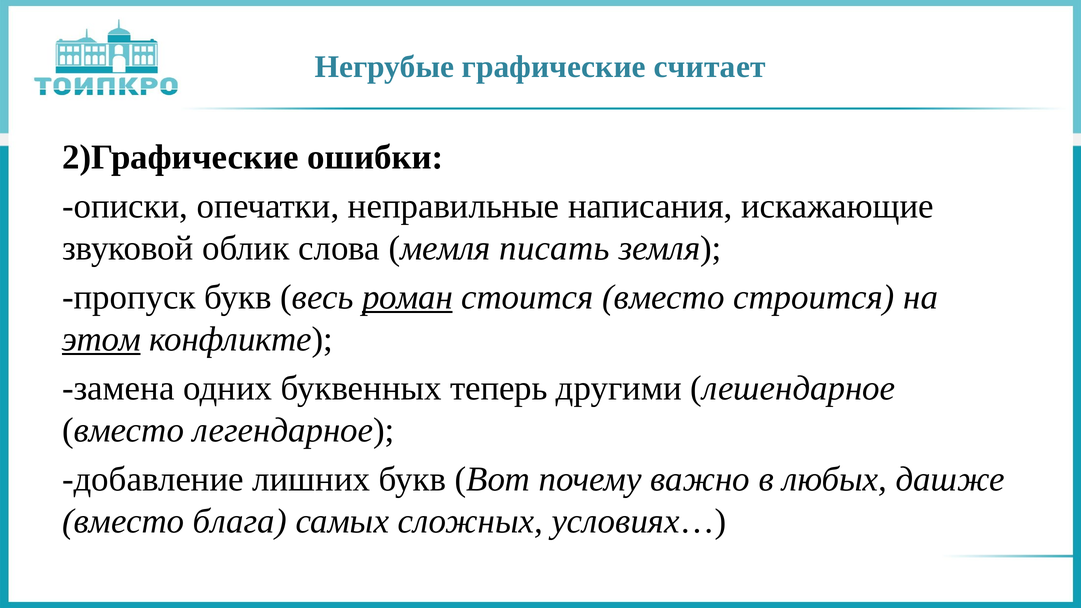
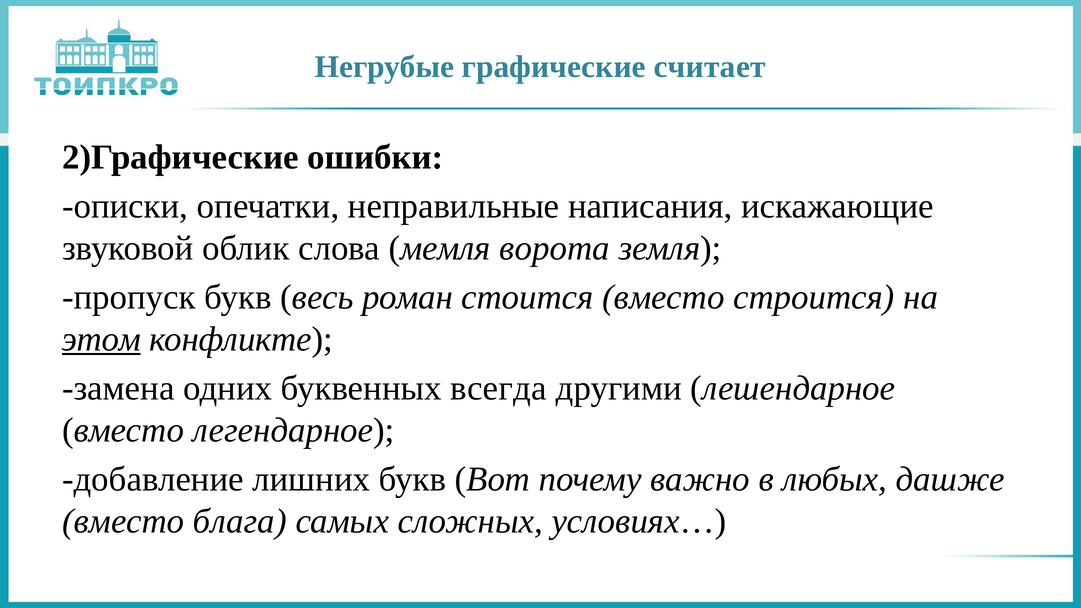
писать: писать -> ворота (555, 248)
роман underline: present -> none (408, 297)
теперь: теперь -> всегда (499, 388)
